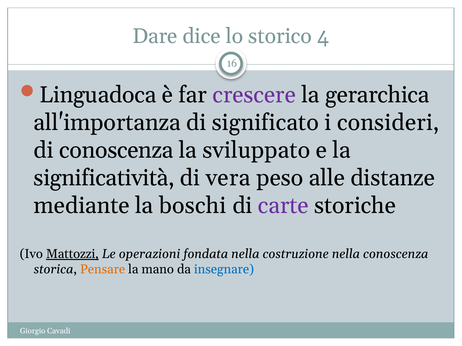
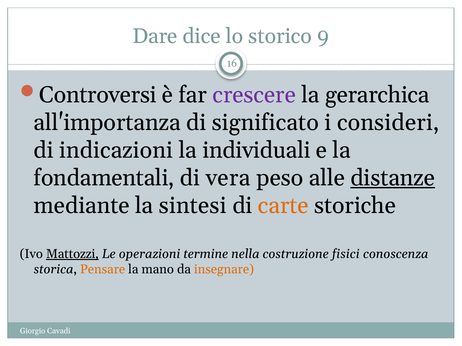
4: 4 -> 9 (323, 36)
Linguadoca: Linguadoca -> Controversi (98, 95)
di conoscenza: conoscenza -> indicazioni (116, 150)
sviluppato: sviluppato -> individuali (257, 150)
significatività: significatività -> fondamentali (104, 178)
distanze underline: none -> present (393, 178)
boschi: boschi -> sintesi (193, 206)
carte colour: purple -> orange (283, 206)
fondata: fondata -> termine (206, 254)
costruzione nella: nella -> fisici (346, 254)
insegnare colour: blue -> orange (224, 270)
